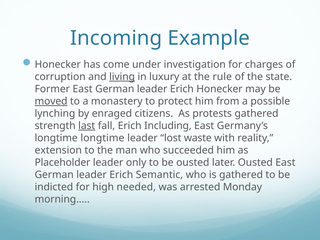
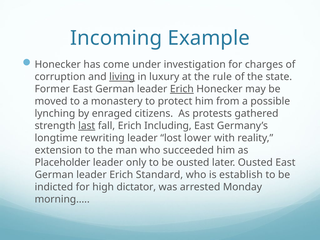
Erich underline: none -> present (182, 89)
moved underline: present -> none (51, 101)
longtime longtime: longtime -> rewriting (102, 138)
waste: waste -> lower (198, 138)
Semantic: Semantic -> Standard (159, 175)
is gathered: gathered -> establish (241, 175)
needed: needed -> dictator (136, 187)
